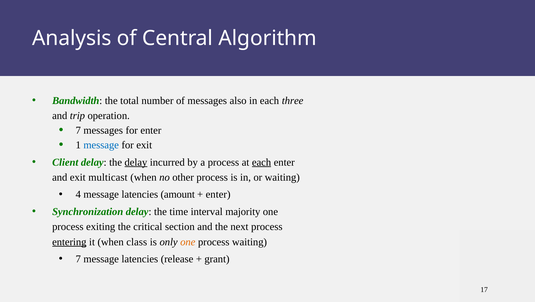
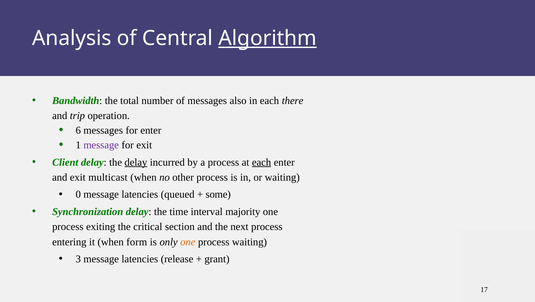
Algorithm underline: none -> present (268, 38)
three: three -> there (293, 100)
7: 7 -> 6 (78, 130)
message colour: blue -> purple (101, 145)
4: 4 -> 0 (78, 194)
amount: amount -> queued (178, 194)
enter: enter -> some (218, 194)
entering underline: present -> none (69, 241)
class: class -> form (137, 241)
7: 7 -> 3 (78, 259)
